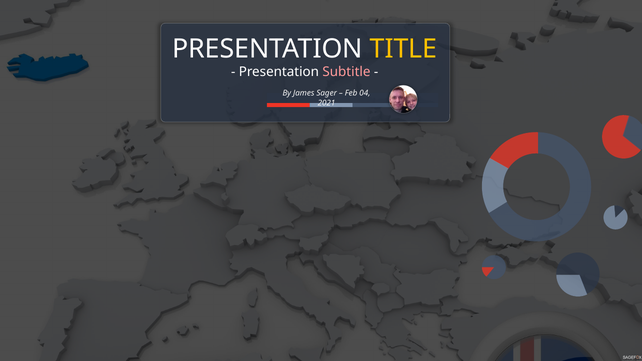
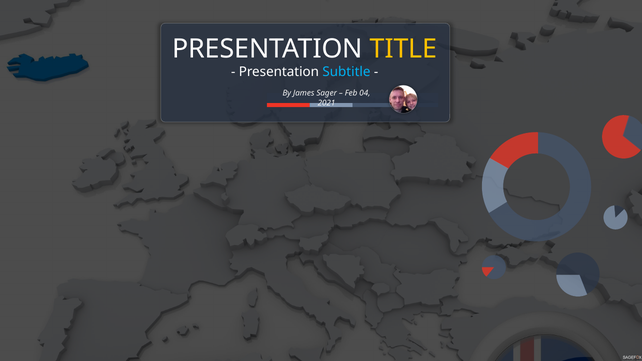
Subtitle colour: pink -> light blue (346, 72)
